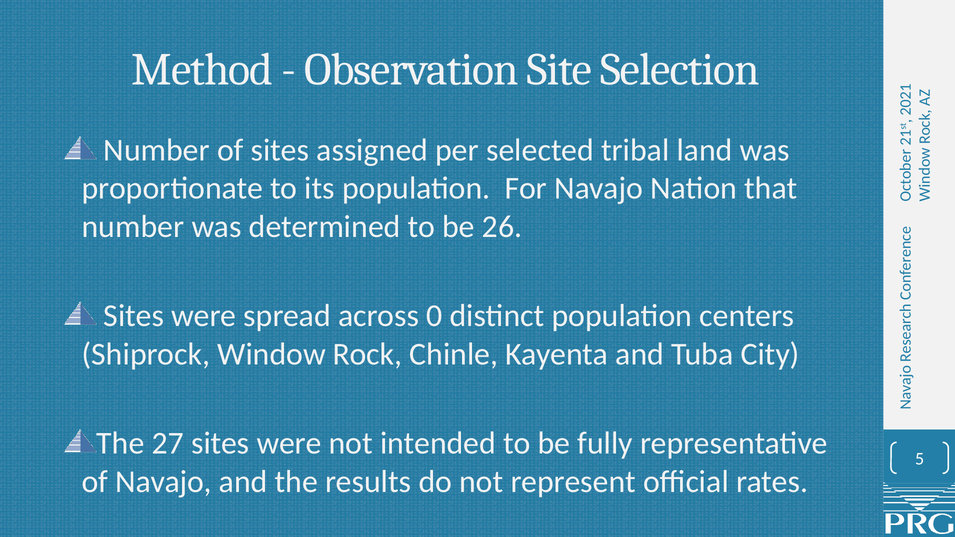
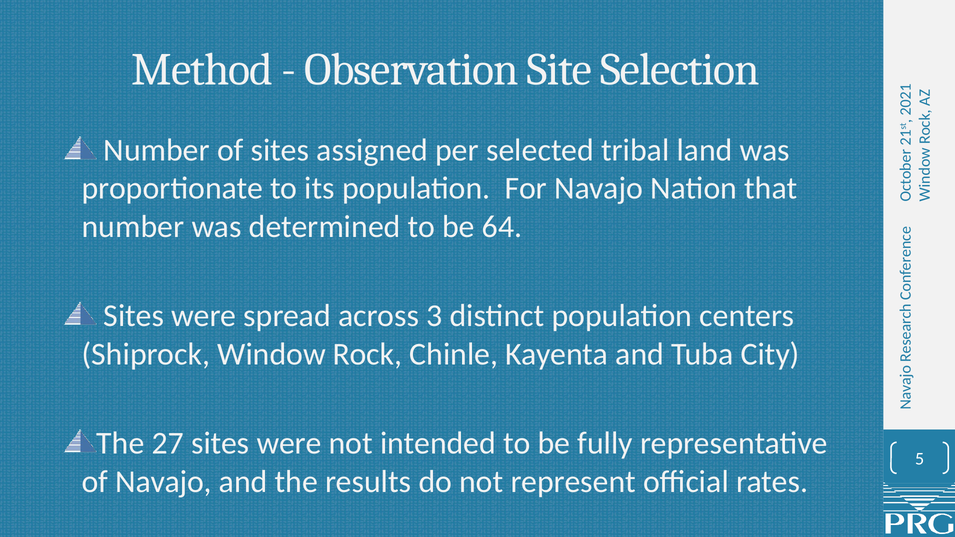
26: 26 -> 64 (502, 227)
across 0: 0 -> 3 (434, 316)
